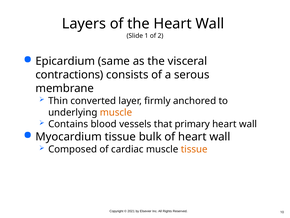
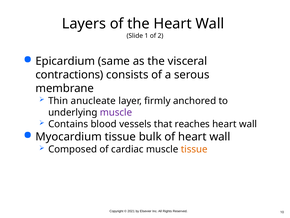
converted: converted -> anucleate (93, 101)
muscle colour: orange -> purple (116, 112)
primary: primary -> reaches (192, 124)
